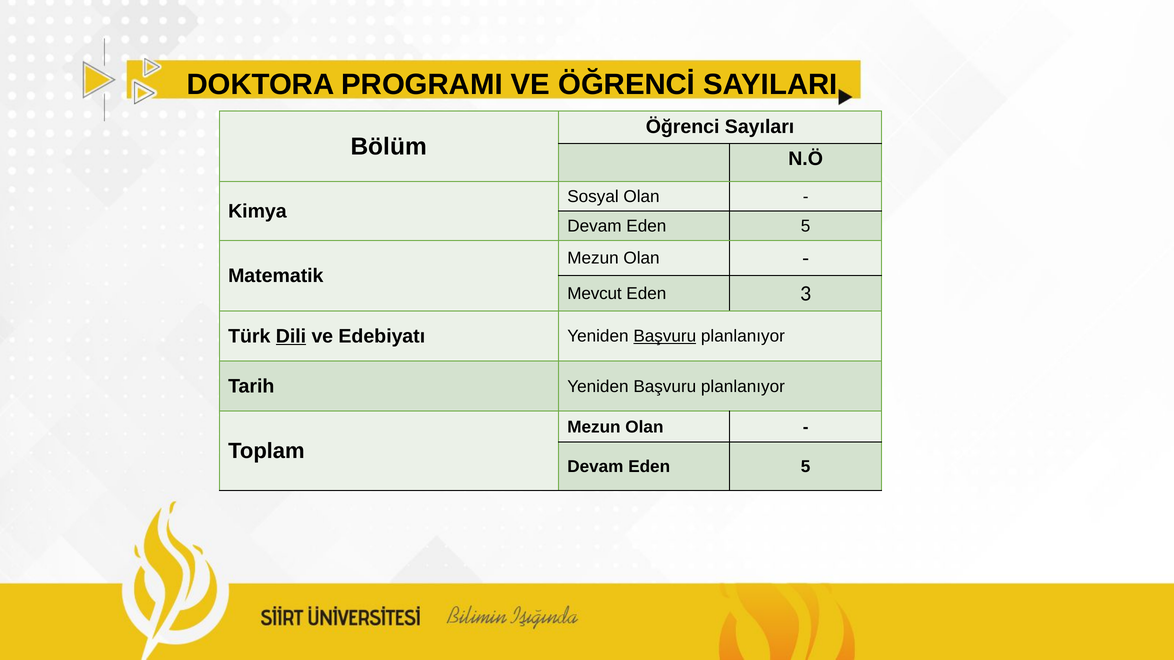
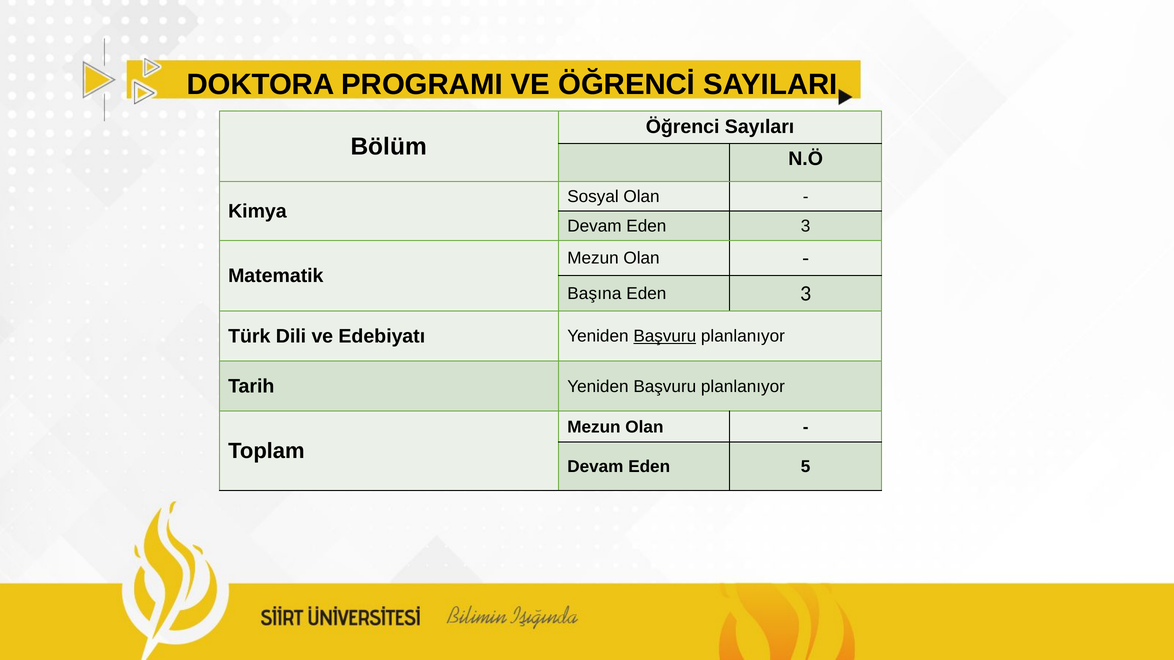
5: 5 -> 3 (806, 226)
Mevcut: Mevcut -> Başına (594, 294)
Dili underline: present -> none (291, 336)
